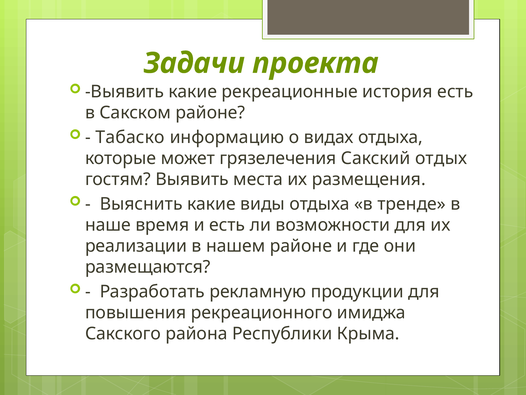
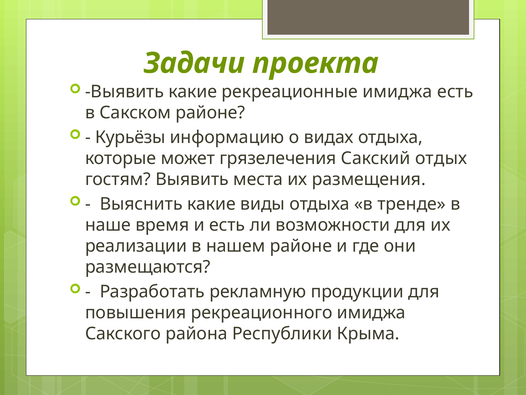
рекреационные история: история -> имиджа (397, 92)
Табаско: Табаско -> Курьёзы (130, 137)
